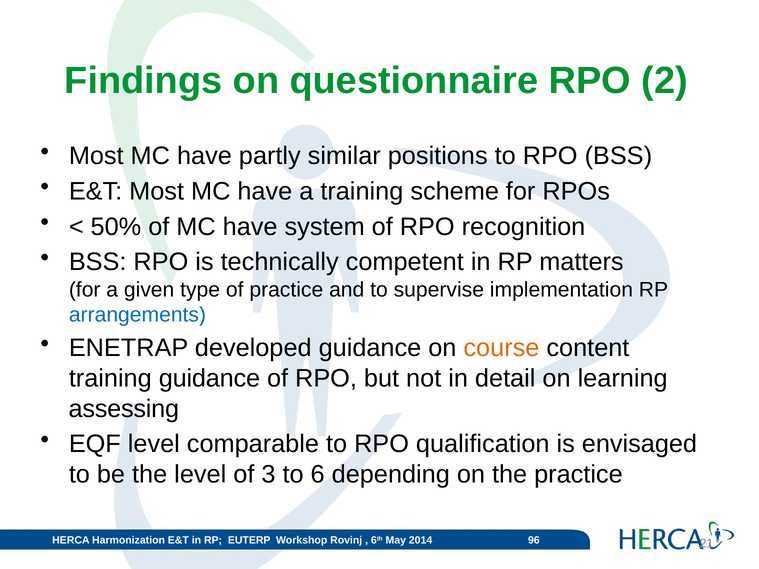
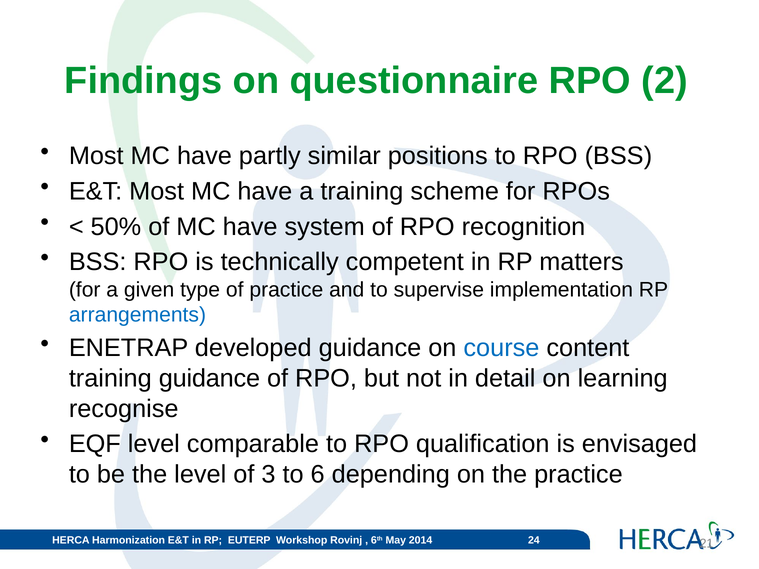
course colour: orange -> blue (501, 348)
assessing: assessing -> recognise (124, 409)
96: 96 -> 24 (534, 540)
